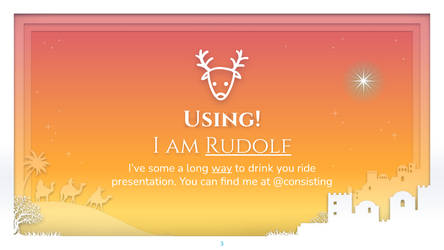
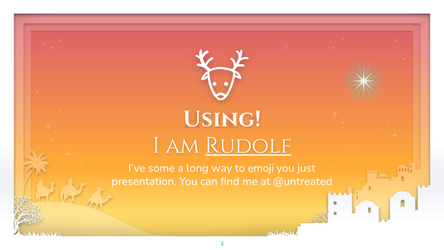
way underline: present -> none (222, 168)
drink: drink -> emoji (261, 168)
ride: ride -> just (306, 168)
@consisting: @consisting -> @untreated (303, 181)
